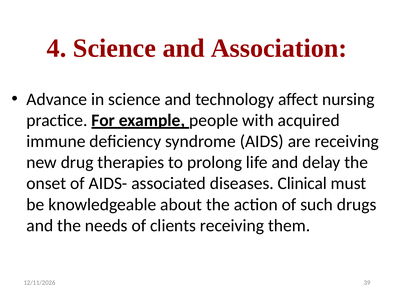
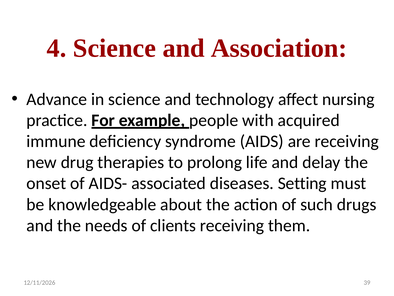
Clinical: Clinical -> Setting (302, 183)
